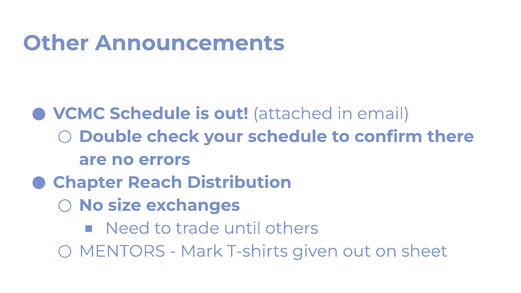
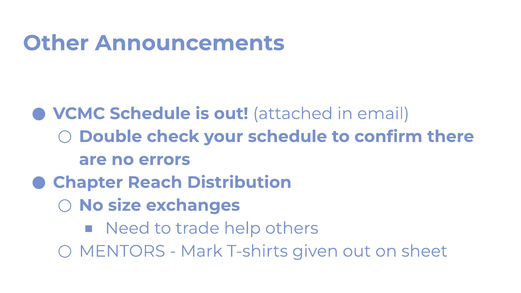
until: until -> help (242, 228)
